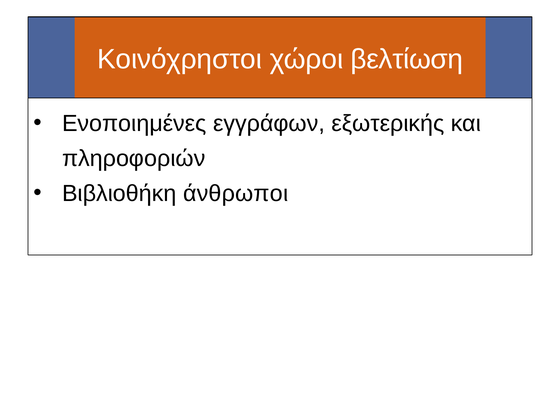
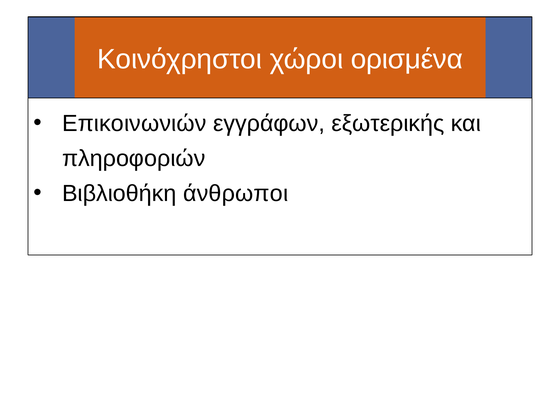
βελτίωση: βελτίωση -> ορισμένα (407, 59)
Ενοποιημένες: Ενοποιημένες -> Επικοινωνιών (134, 123)
